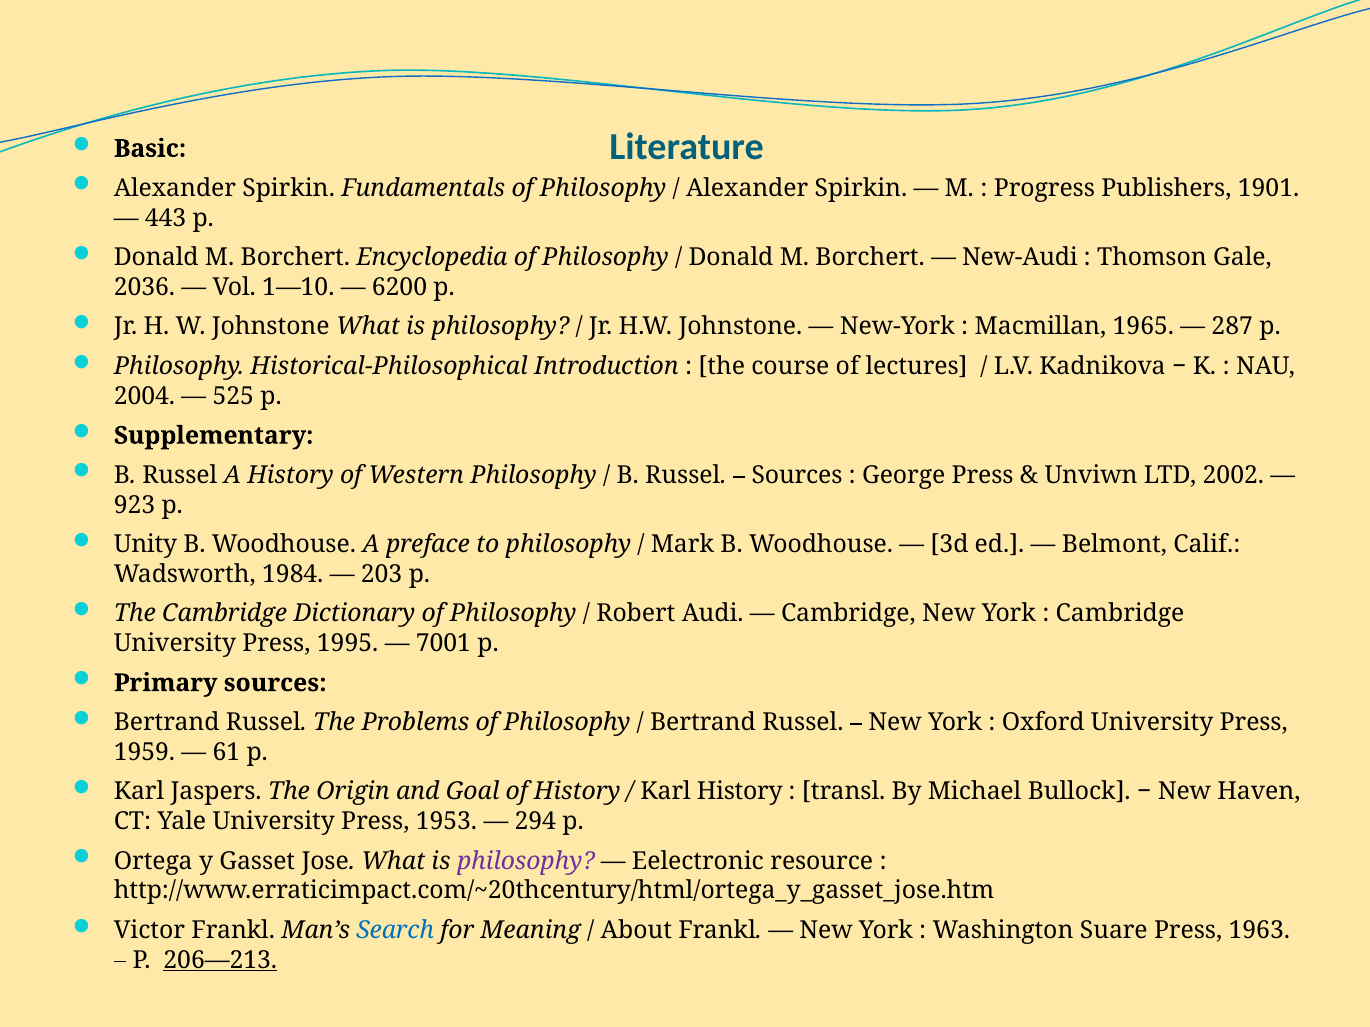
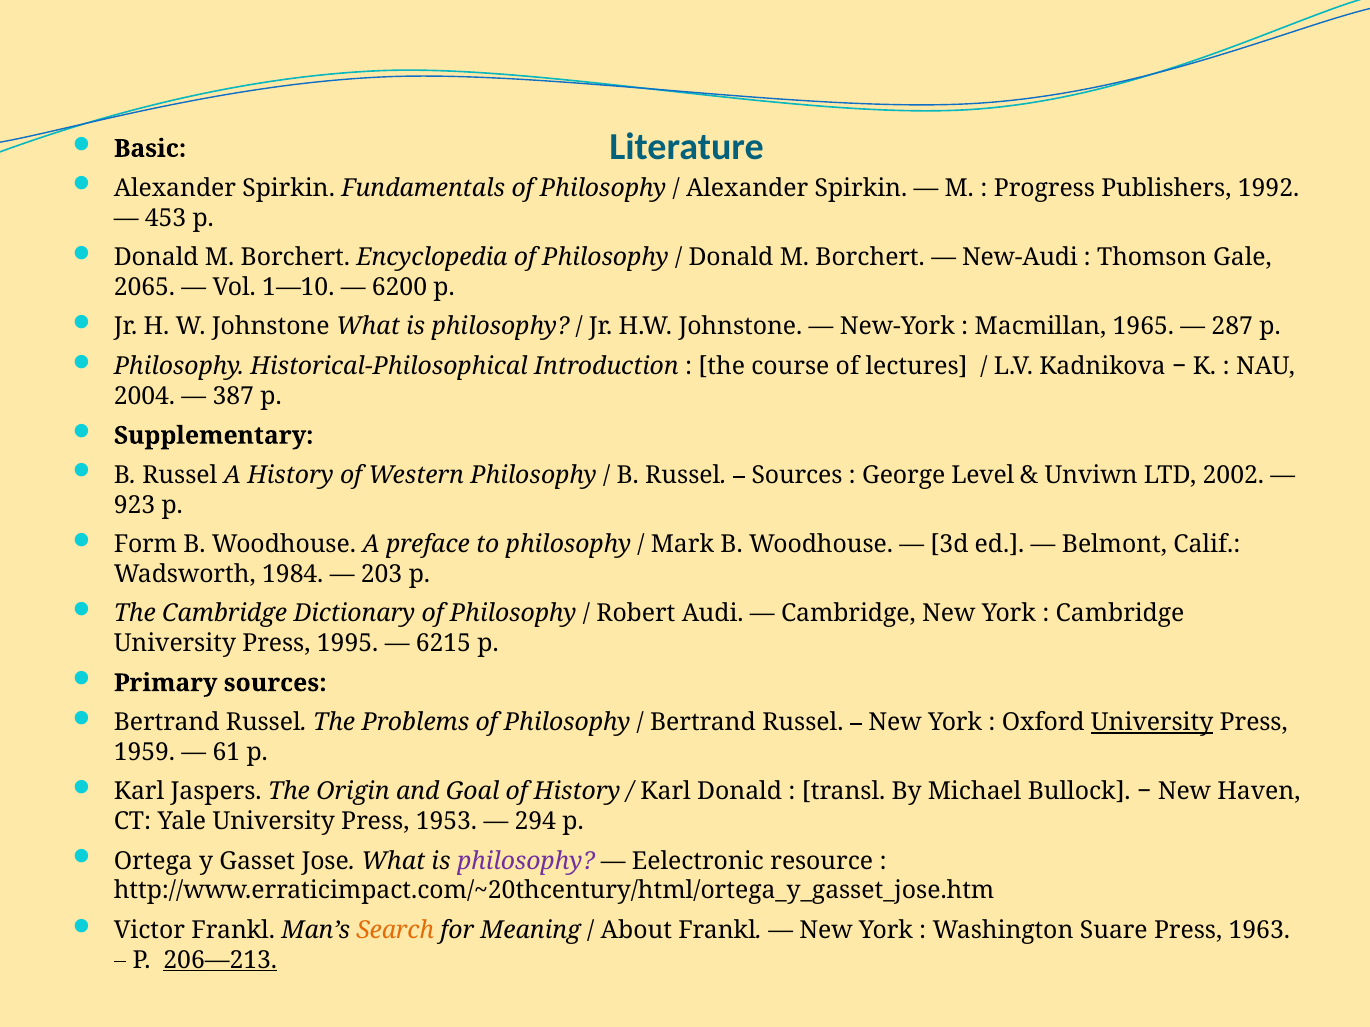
1901: 1901 -> 1992 (1269, 188)
443: 443 -> 453 (166, 218)
2036: 2036 -> 2065 (145, 287)
525: 525 -> 387 (233, 396)
George Press: Press -> Level (983, 475)
Unity: Unity -> Form (145, 545)
7001: 7001 -> 6215 (443, 644)
University underline: none -> present (1152, 723)
Karl History: History -> Donald (740, 792)
Search colour: blue -> orange (395, 931)
